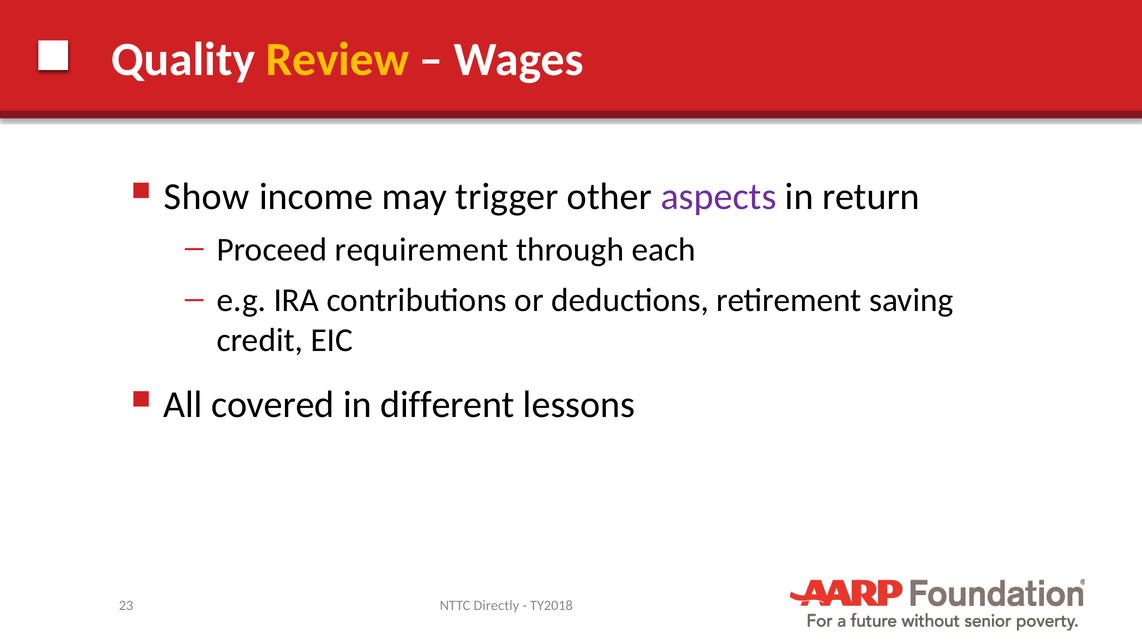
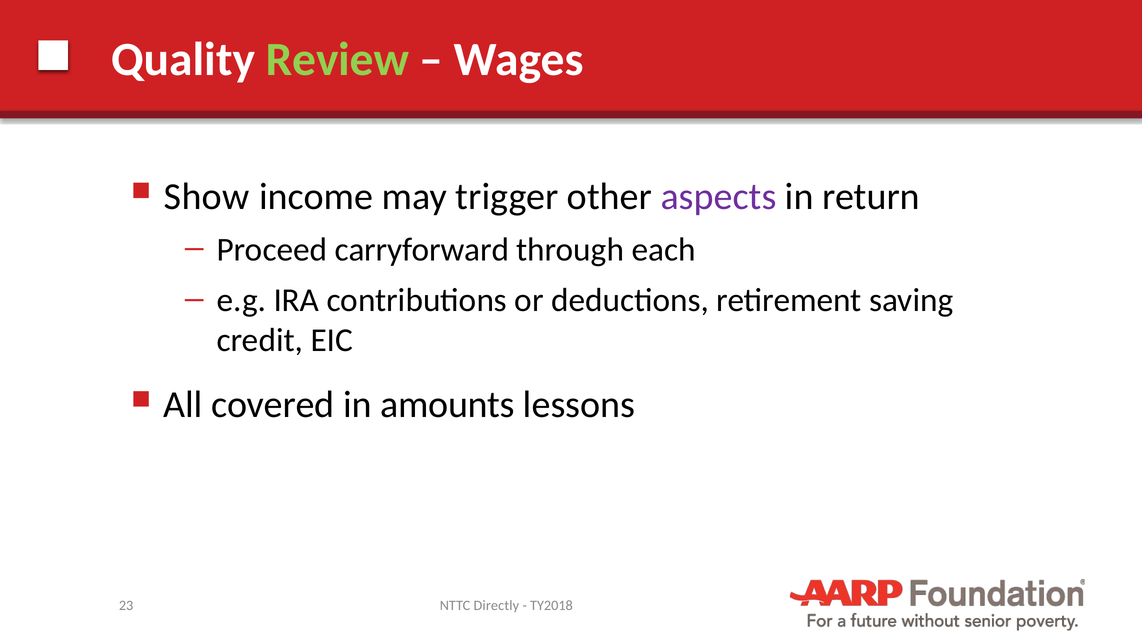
Review colour: yellow -> light green (337, 60)
requirement: requirement -> carryforward (422, 249)
different: different -> amounts (448, 404)
